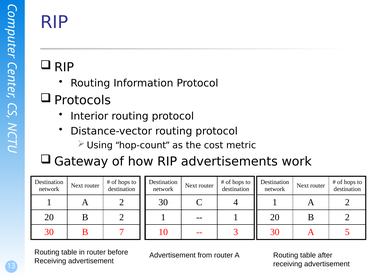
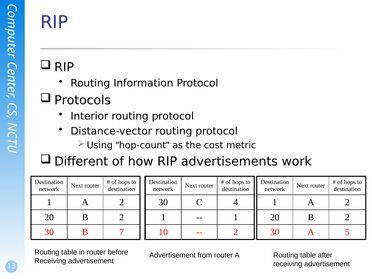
Gateway: Gateway -> Different (81, 162)
3: 3 -> 2 (236, 232)
